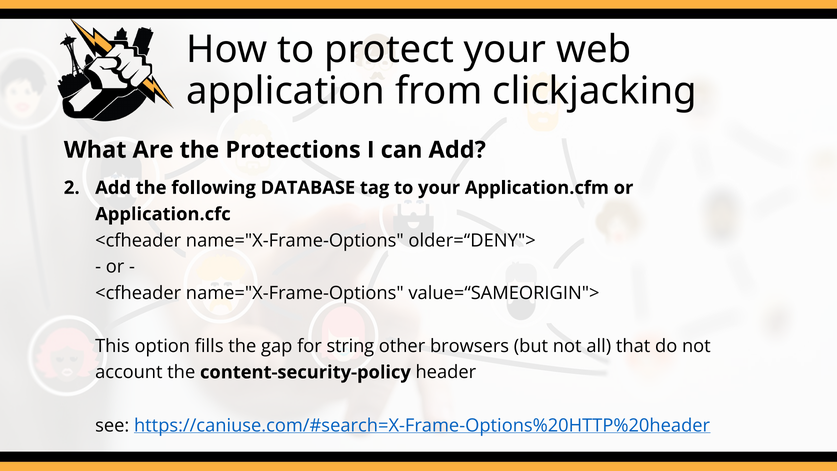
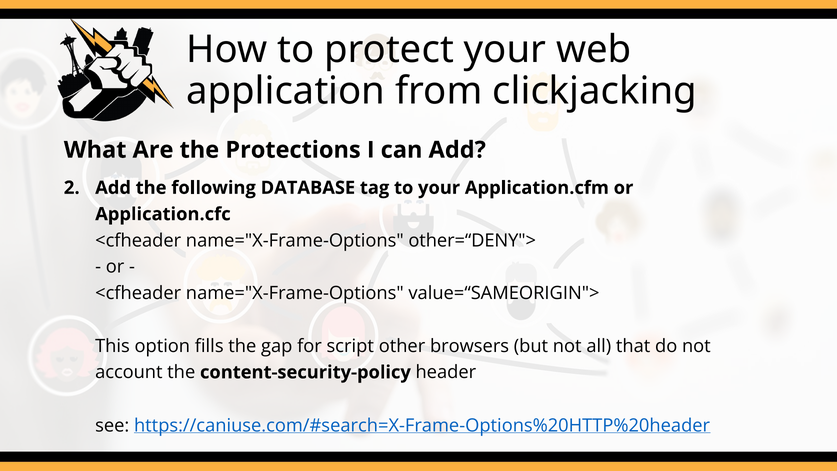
older=“DENY">: older=“DENY"> -> other=“DENY"> (472, 240)
string: string -> script (350, 346)
